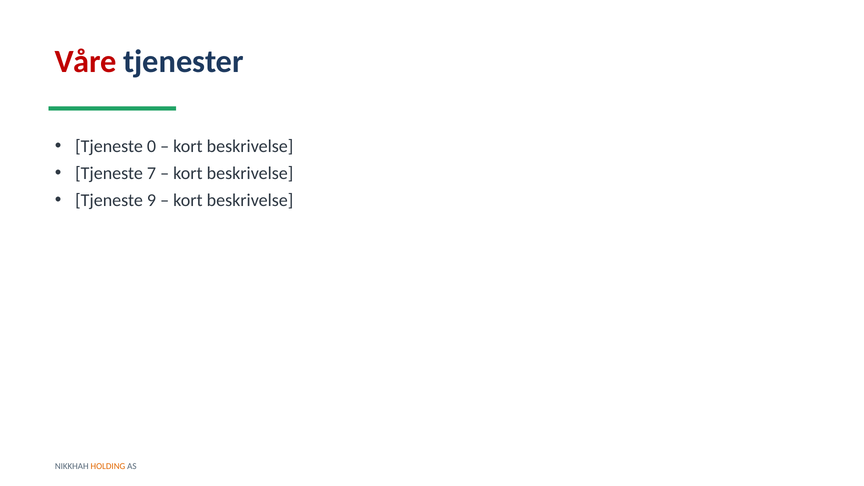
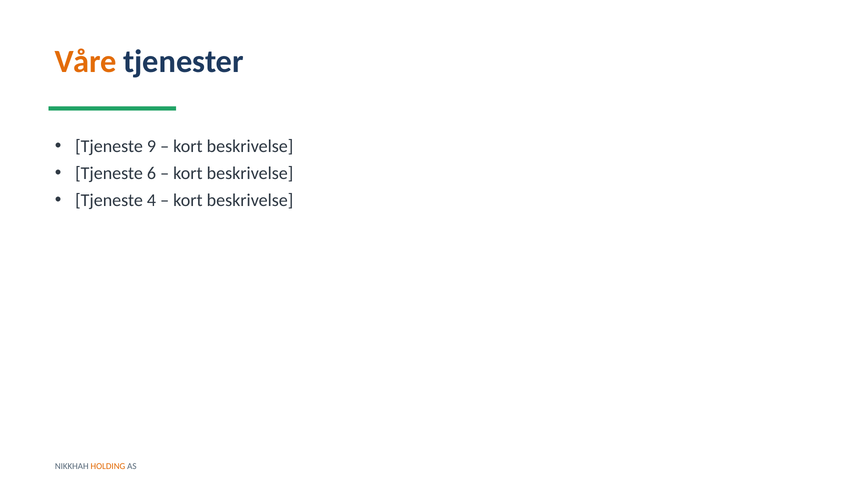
Våre colour: red -> orange (86, 62)
0: 0 -> 9 (151, 146)
7: 7 -> 6 (151, 173)
9: 9 -> 4 (151, 200)
